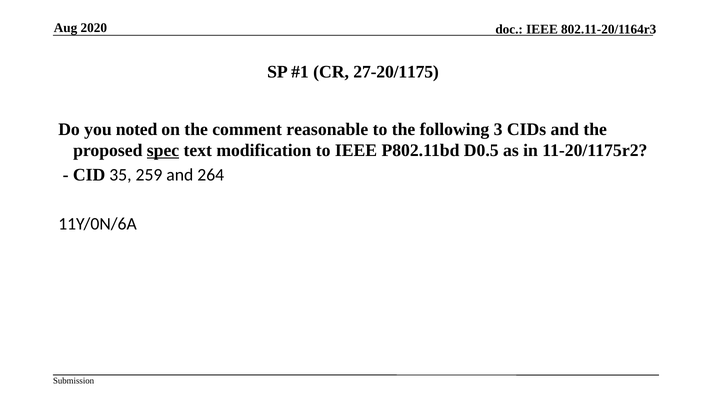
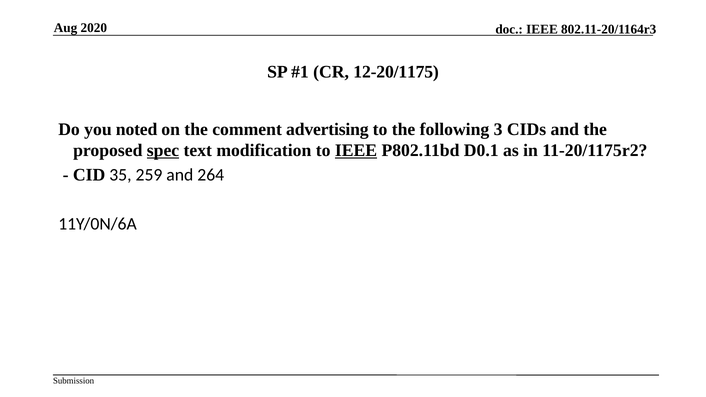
27-20/1175: 27-20/1175 -> 12-20/1175 (396, 72)
reasonable: reasonable -> advertising (327, 129)
IEEE underline: none -> present (356, 150)
D0.5: D0.5 -> D0.1 (481, 150)
